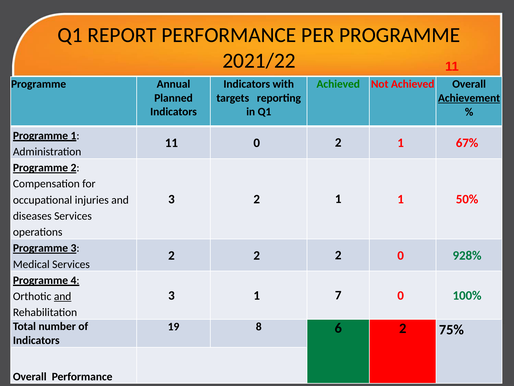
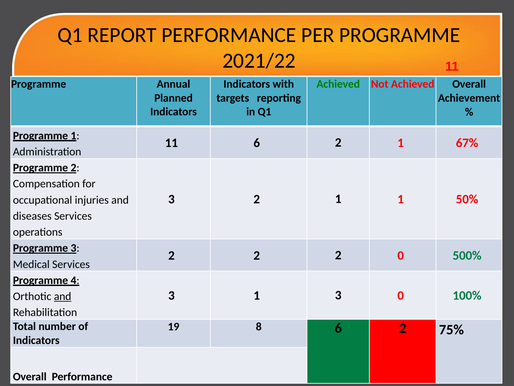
Achievement underline: present -> none (469, 98)
11 0: 0 -> 6 (257, 143)
928%: 928% -> 500% (467, 255)
1 7: 7 -> 3 (338, 295)
